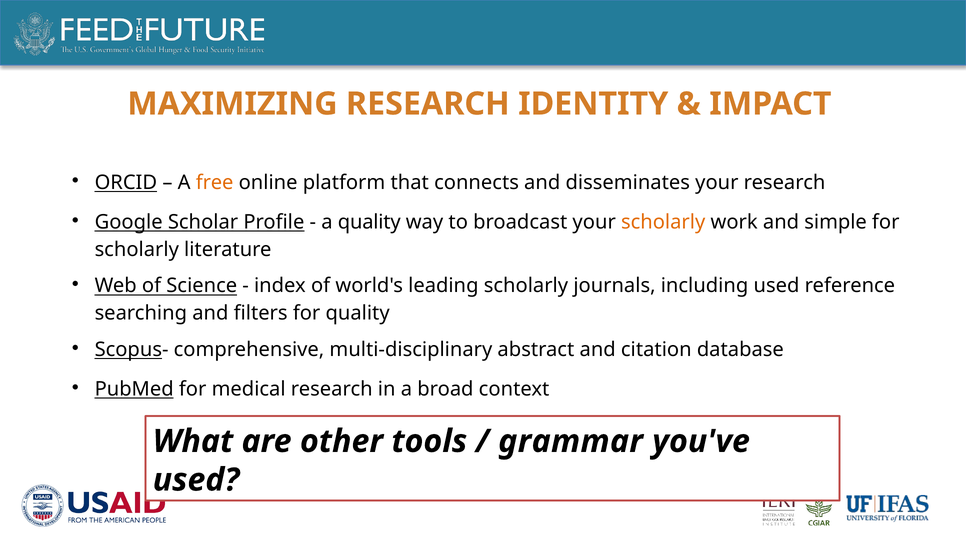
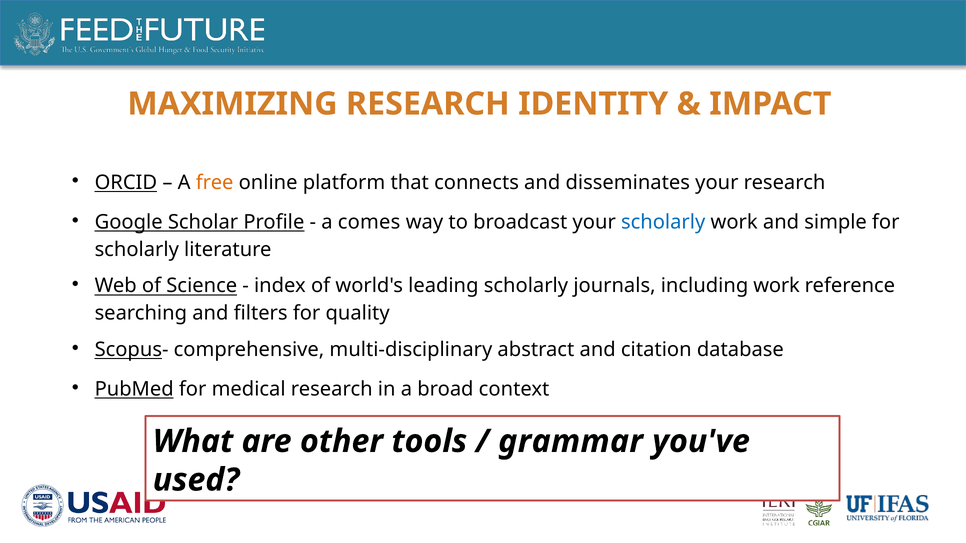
a quality: quality -> comes (369, 222)
scholarly colour: orange -> blue (663, 222)
including used: used -> work (777, 286)
